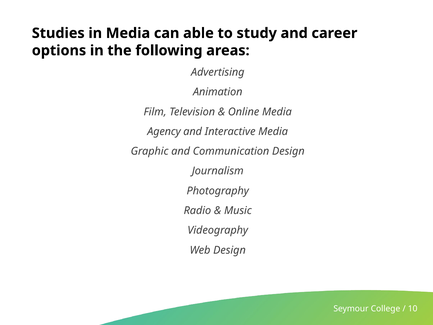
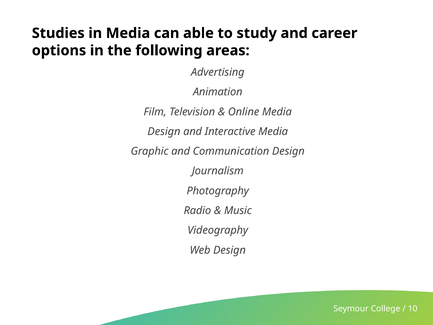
Agency: Agency -> Design (164, 131)
